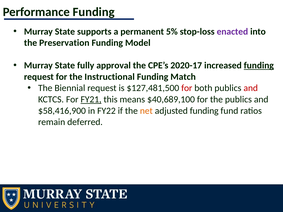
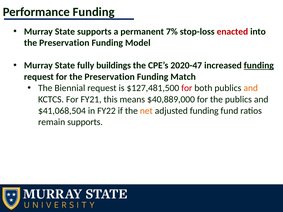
5%: 5% -> 7% (172, 32)
enacted colour: purple -> red (232, 32)
approval: approval -> buildings (114, 66)
2020-17: 2020-17 -> 2020-47 (186, 66)
for the Instructional: Instructional -> Preservation (110, 77)
and colour: red -> orange (251, 88)
FY21 underline: present -> none (91, 100)
$40,689,100: $40,689,100 -> $40,889,000 (171, 100)
$58,416,900: $58,416,900 -> $41,068,504 (62, 111)
remain deferred: deferred -> supports (85, 122)
